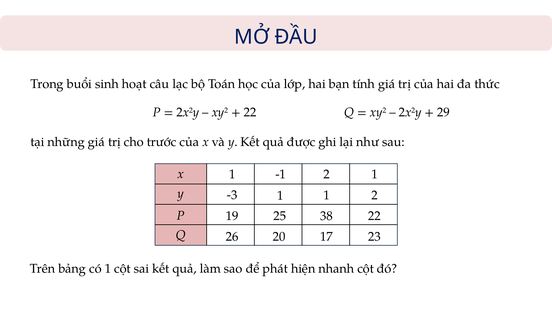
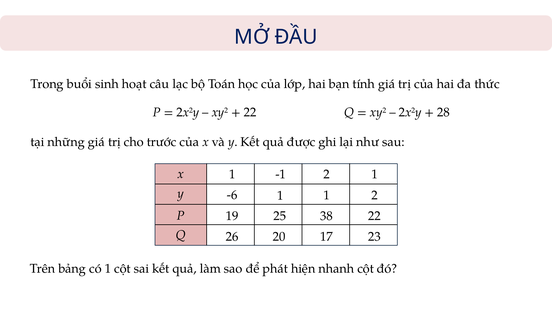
29: 29 -> 28 (444, 112)
-3: -3 -> -6 (232, 195)
